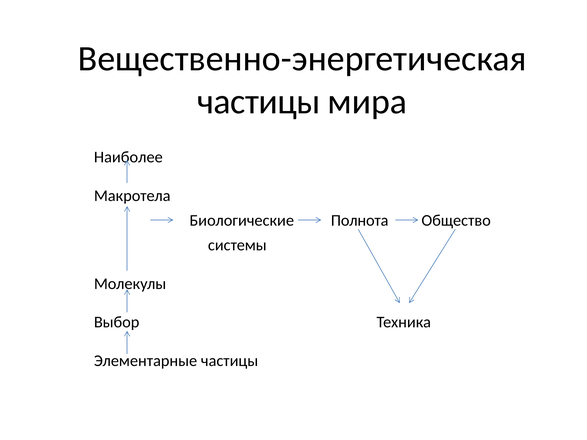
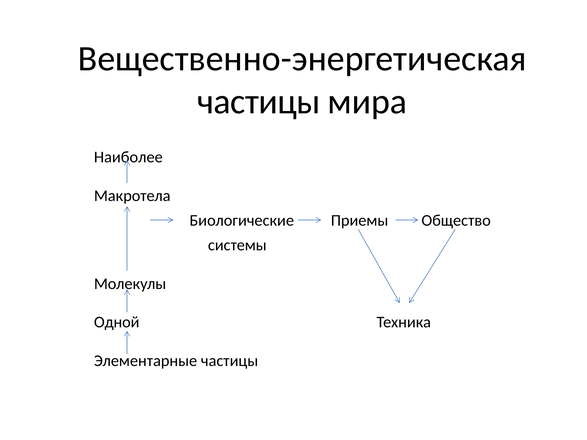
Полнота: Полнота -> Приемы (360, 221)
Выбор: Выбор -> Одной (117, 322)
